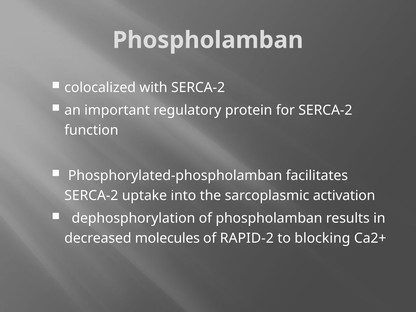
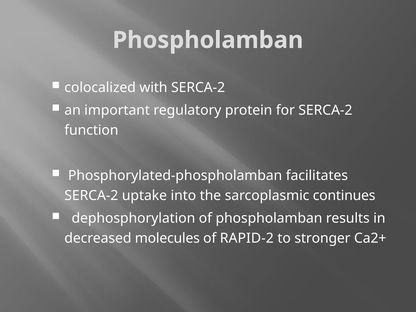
activation: activation -> continues (344, 196)
blocking: blocking -> stronger (322, 238)
